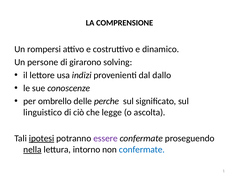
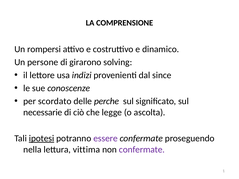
dallo: dallo -> since (162, 75)
ombrello: ombrello -> scordato (55, 101)
linguistico: linguistico -> necessarie (43, 112)
nella underline: present -> none (32, 150)
intorno: intorno -> vittima (86, 150)
confermate colour: blue -> purple (142, 150)
